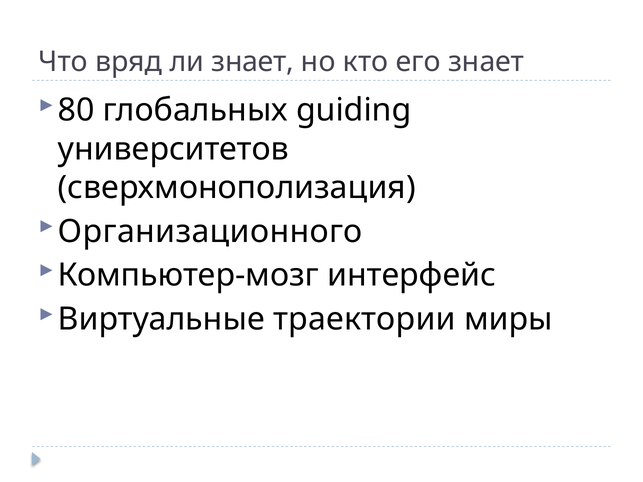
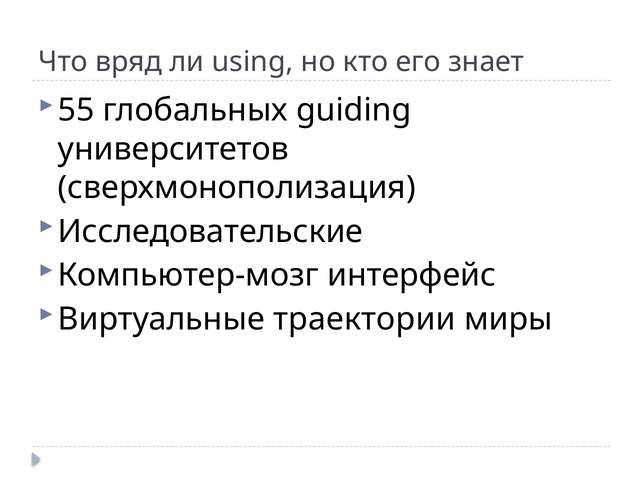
ли знает: знает -> using (253, 62)
80: 80 -> 55 (76, 110)
Организационного: Организационного -> Исследовательские (210, 232)
